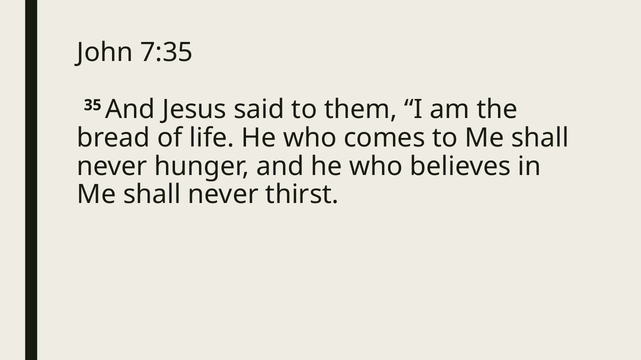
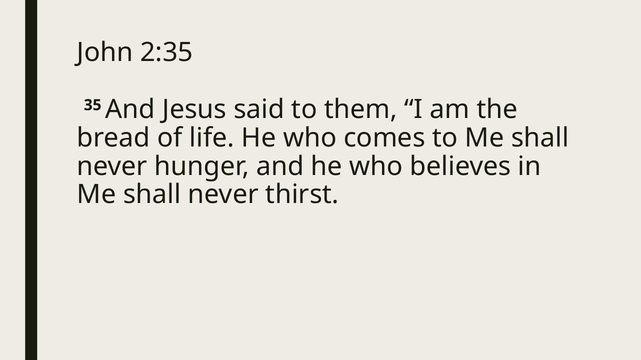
7:35: 7:35 -> 2:35 (167, 52)
